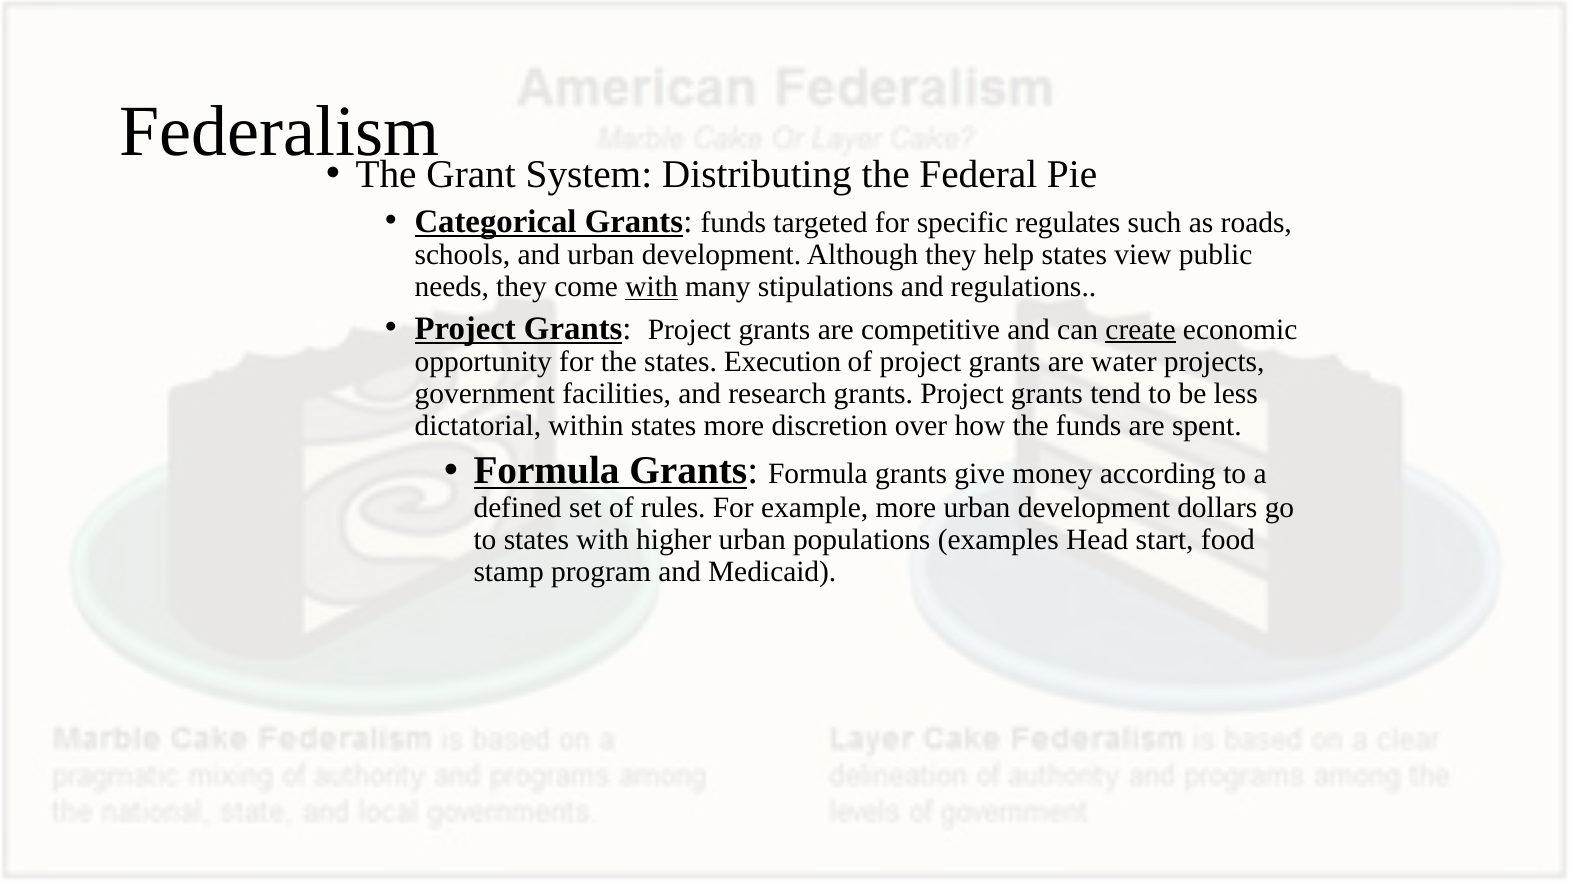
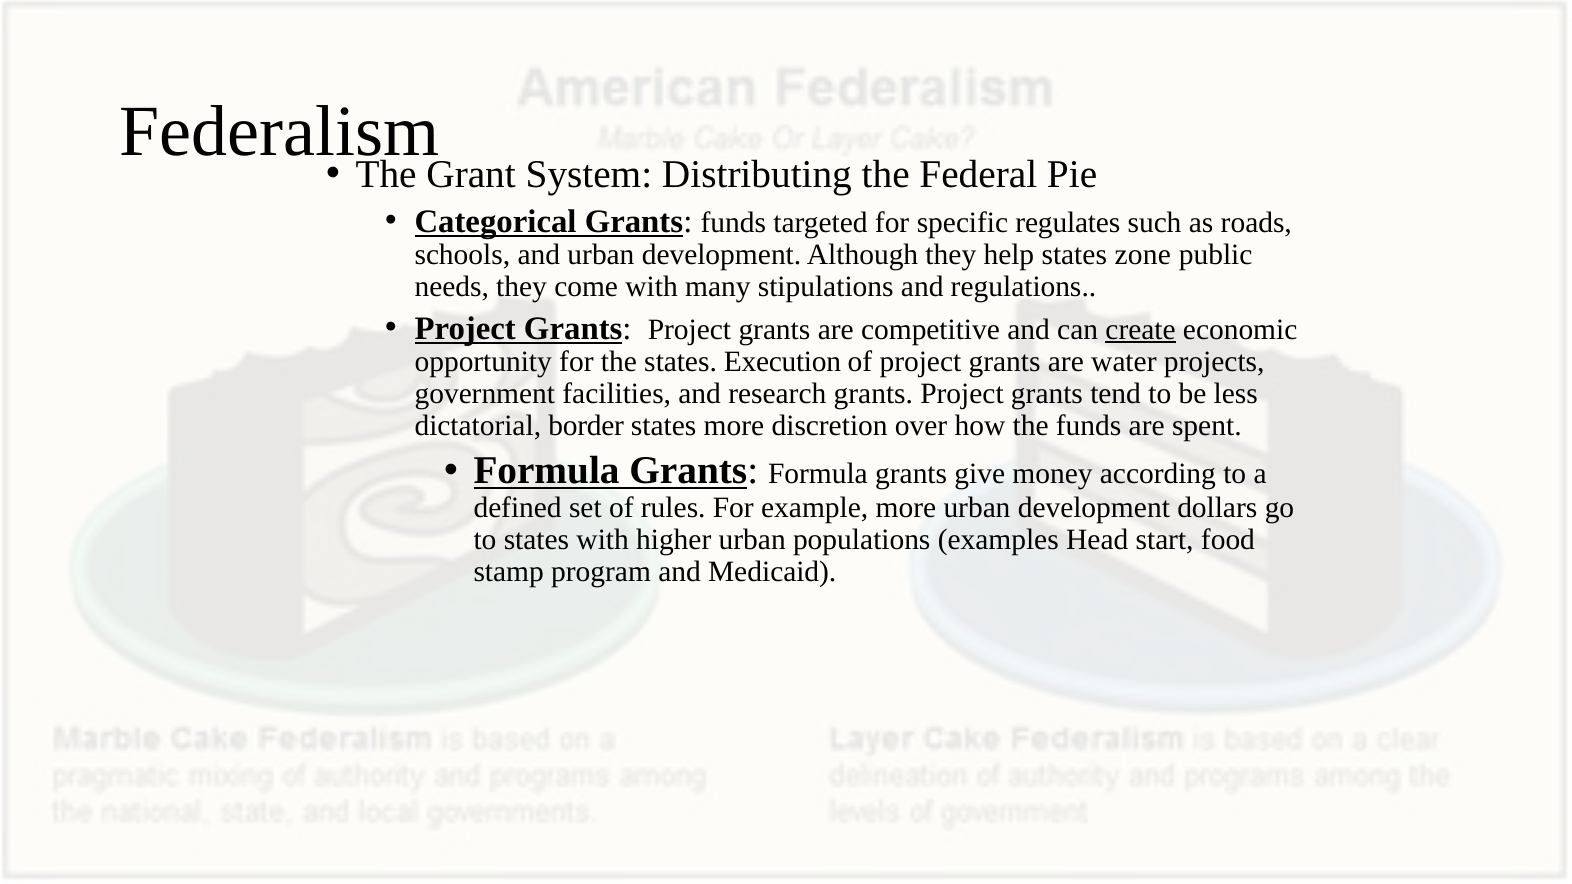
view: view -> zone (1143, 255)
with underline: present -> none (652, 287)
within: within -> border (586, 426)
